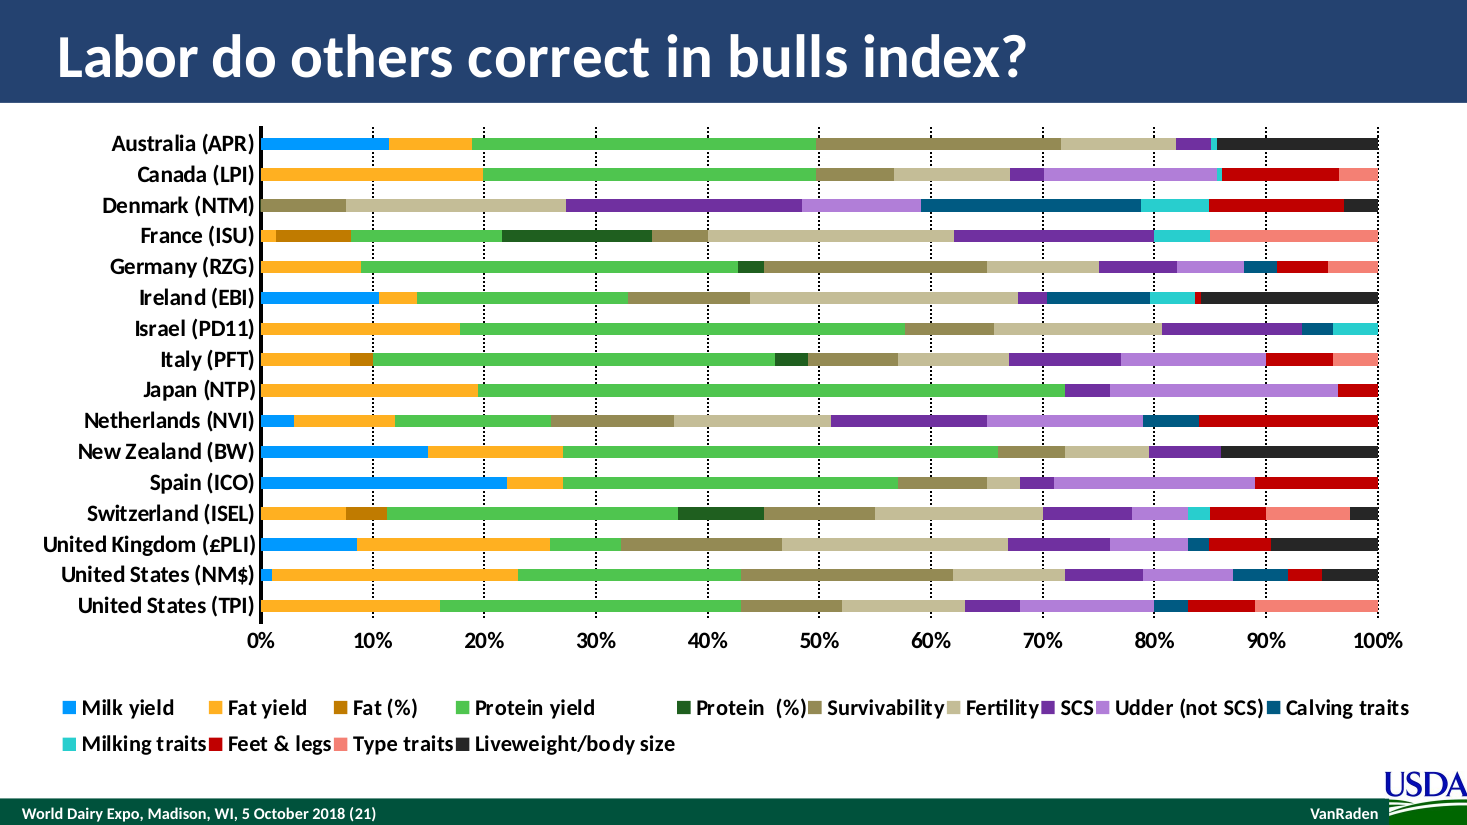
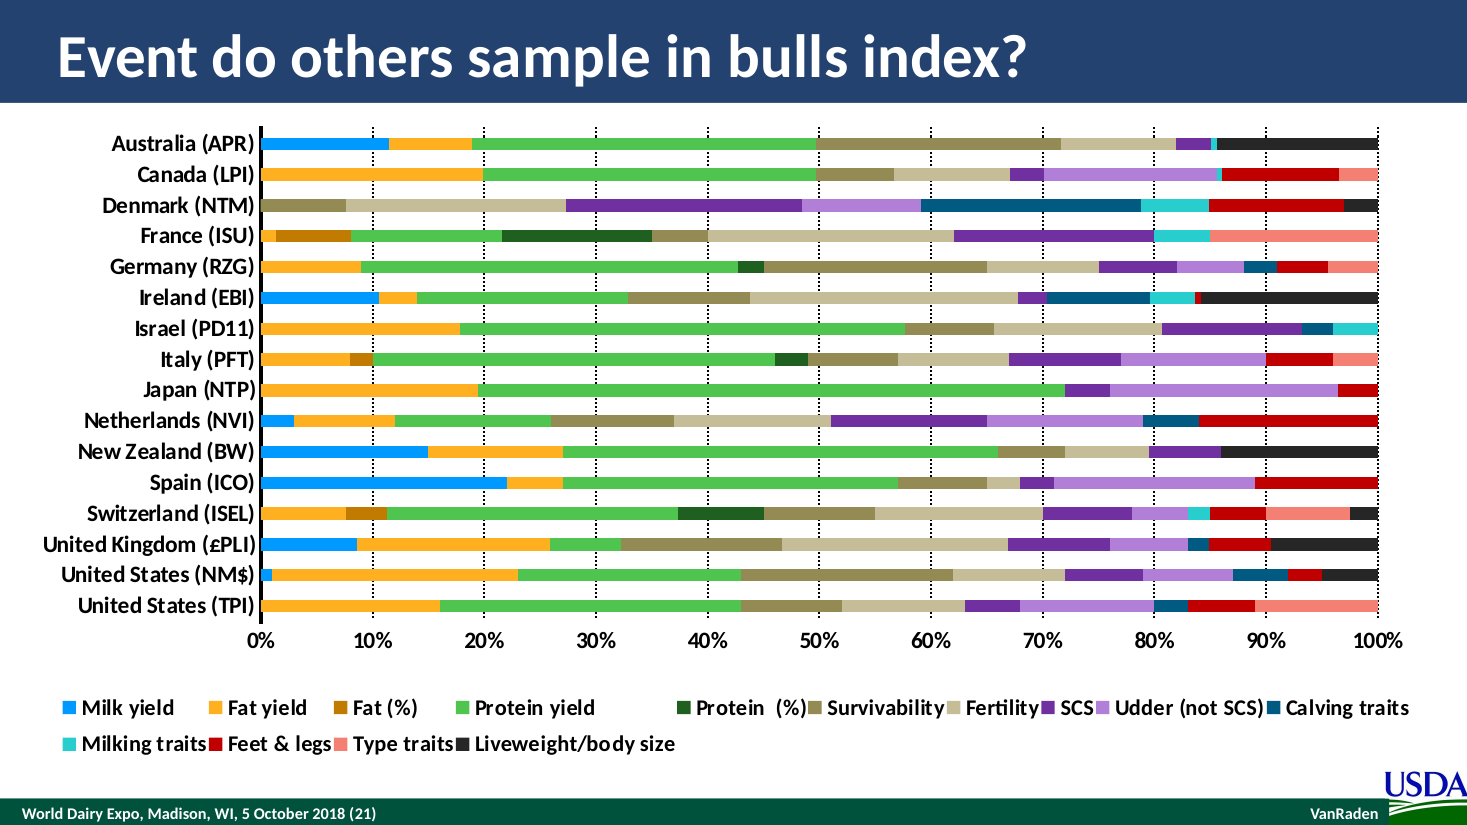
Labor: Labor -> Event (128, 57)
correct: correct -> sample (559, 57)
